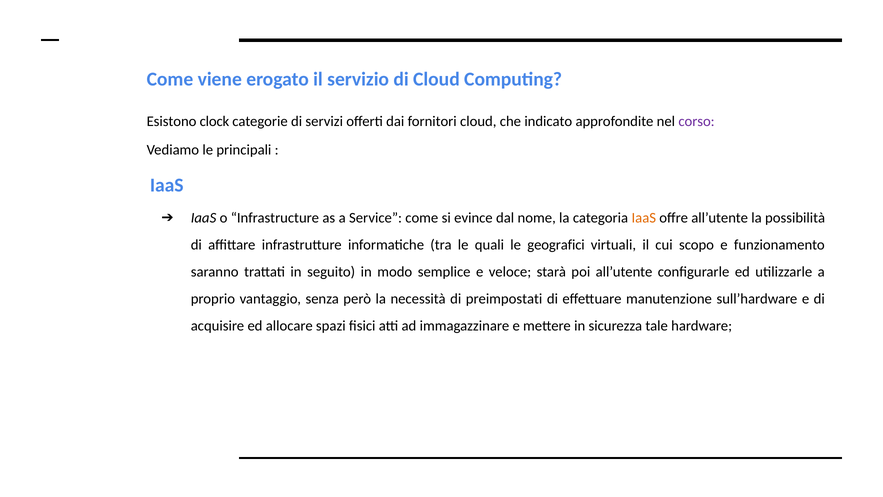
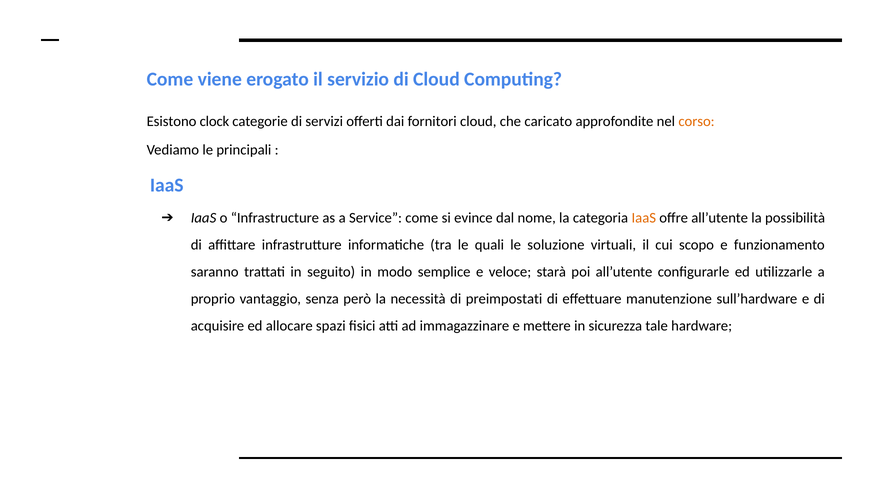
indicato: indicato -> caricato (548, 121)
corso colour: purple -> orange (697, 121)
geografici: geografici -> soluzione (556, 245)
